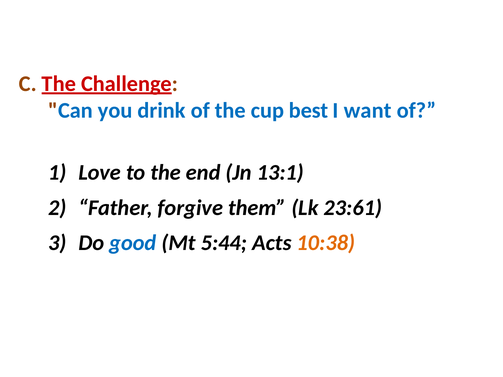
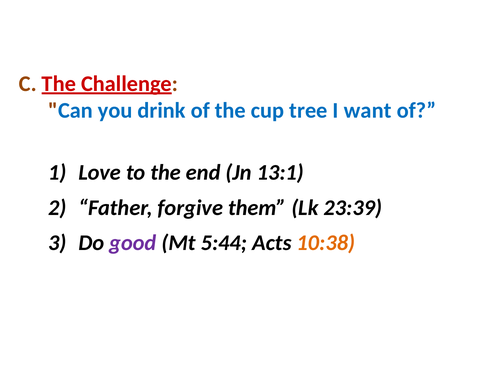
best: best -> tree (308, 111)
23:61: 23:61 -> 23:39 (353, 208)
good colour: blue -> purple (133, 243)
